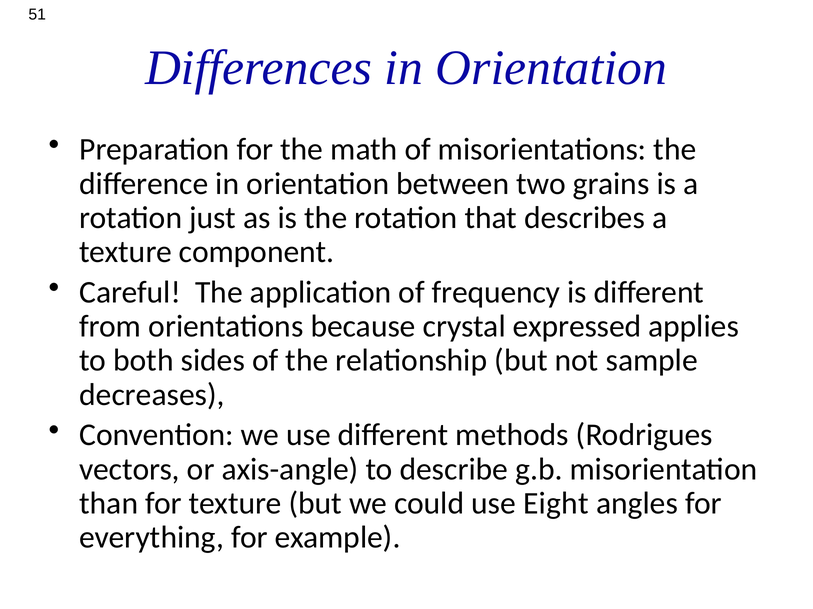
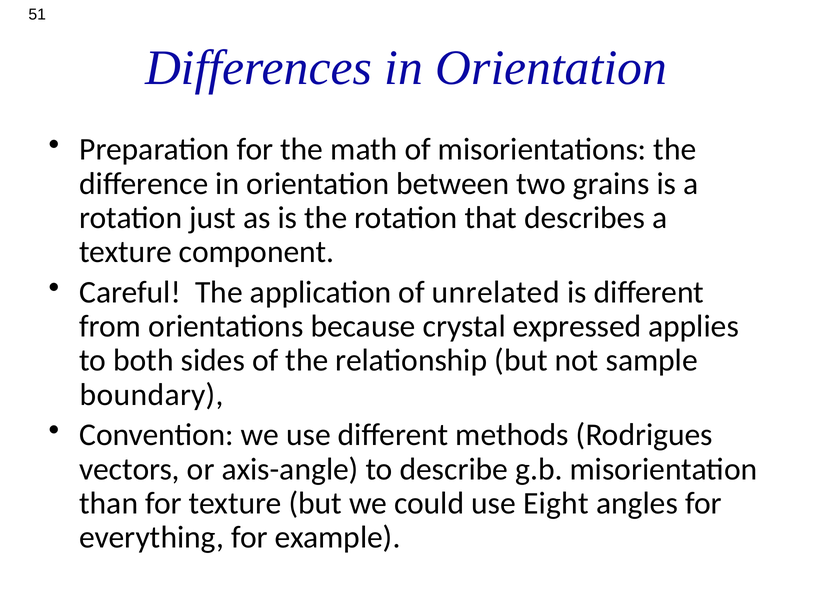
frequency: frequency -> unrelated (496, 293)
decreases: decreases -> boundary (152, 395)
